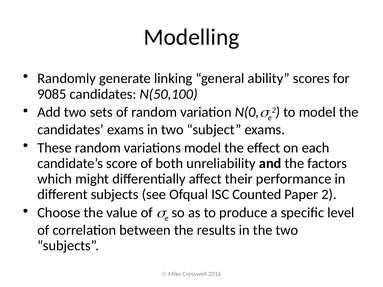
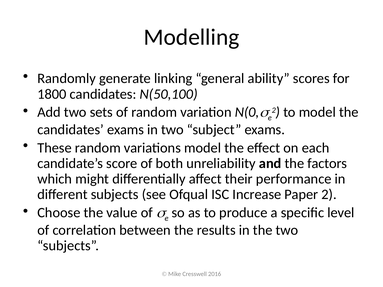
9085: 9085 -> 1800 (52, 94)
Counted: Counted -> Increase (257, 195)
